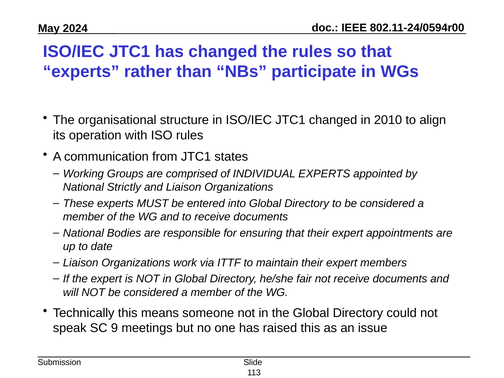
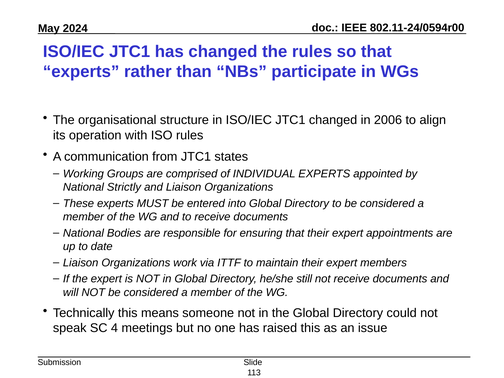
2010: 2010 -> 2006 (388, 120)
fair: fair -> still (304, 279)
9: 9 -> 4 (114, 328)
